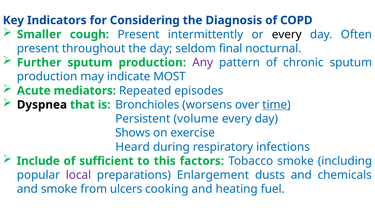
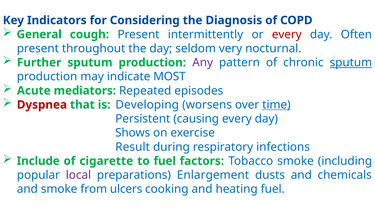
Smaller: Smaller -> General (39, 34)
every colour: black -> red (287, 34)
final: final -> very (231, 48)
sputum underline: none -> present (351, 63)
Dyspnea colour: black -> red (42, 105)
Bronchioles: Bronchioles -> Developing (147, 105)
volume: volume -> causing (196, 119)
Heard: Heard -> Result (133, 147)
sufficient: sufficient -> cigarette (106, 161)
to this: this -> fuel (165, 161)
